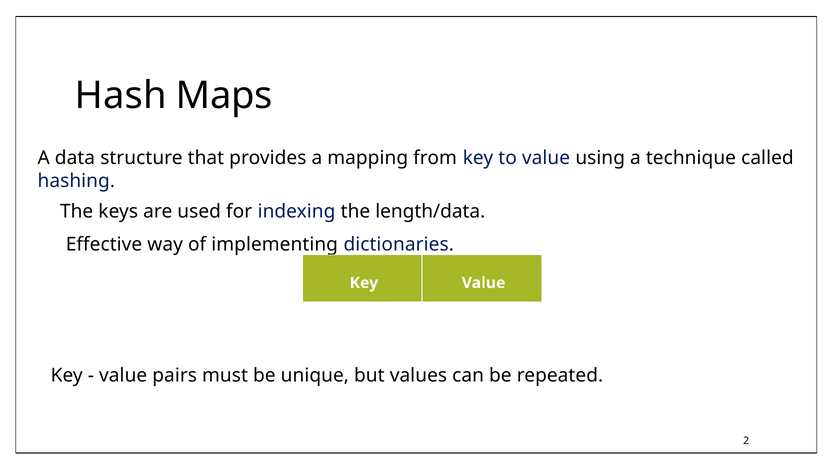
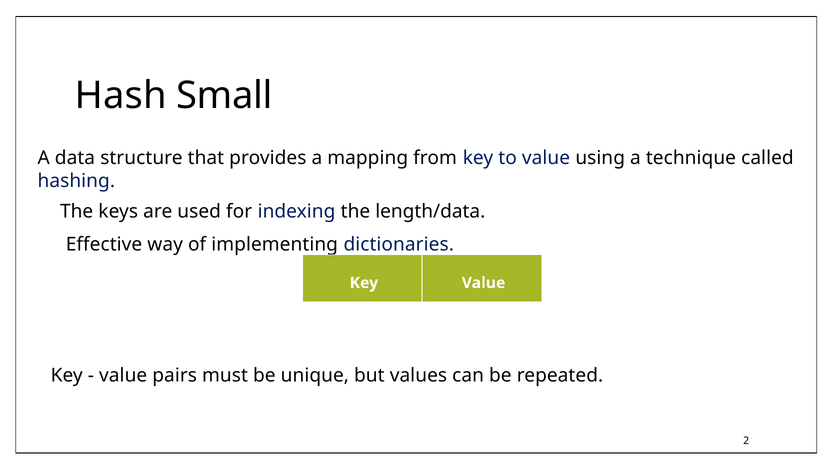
Maps: Maps -> Small (224, 96)
